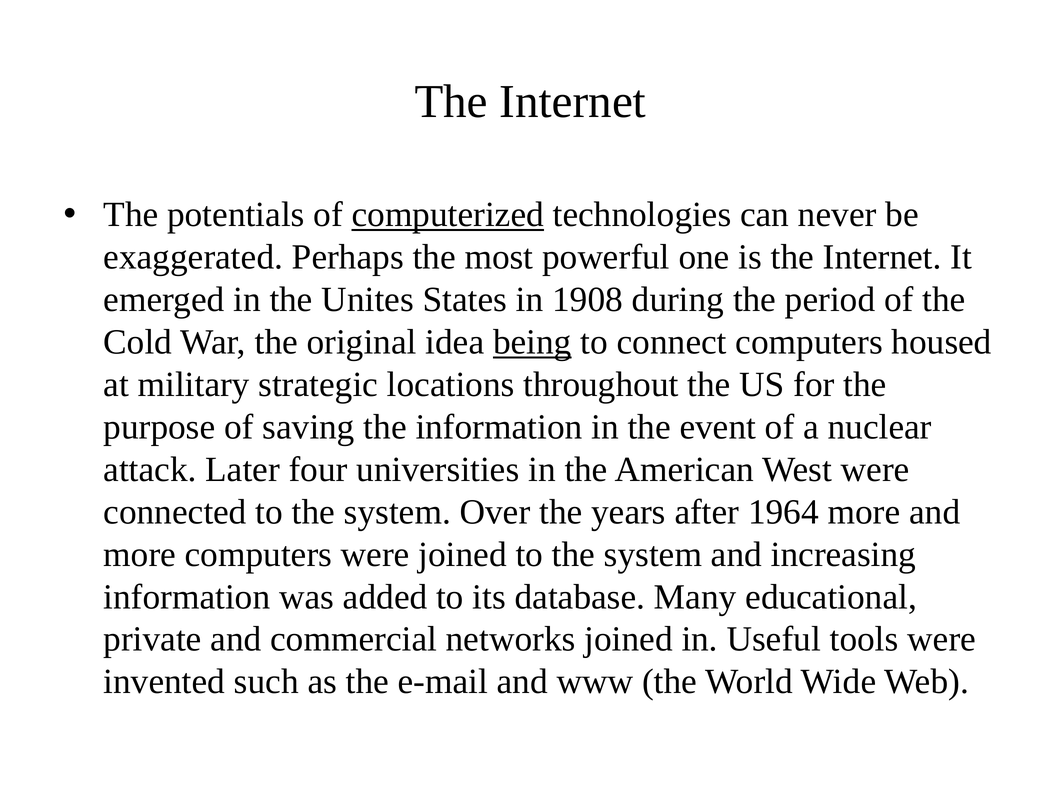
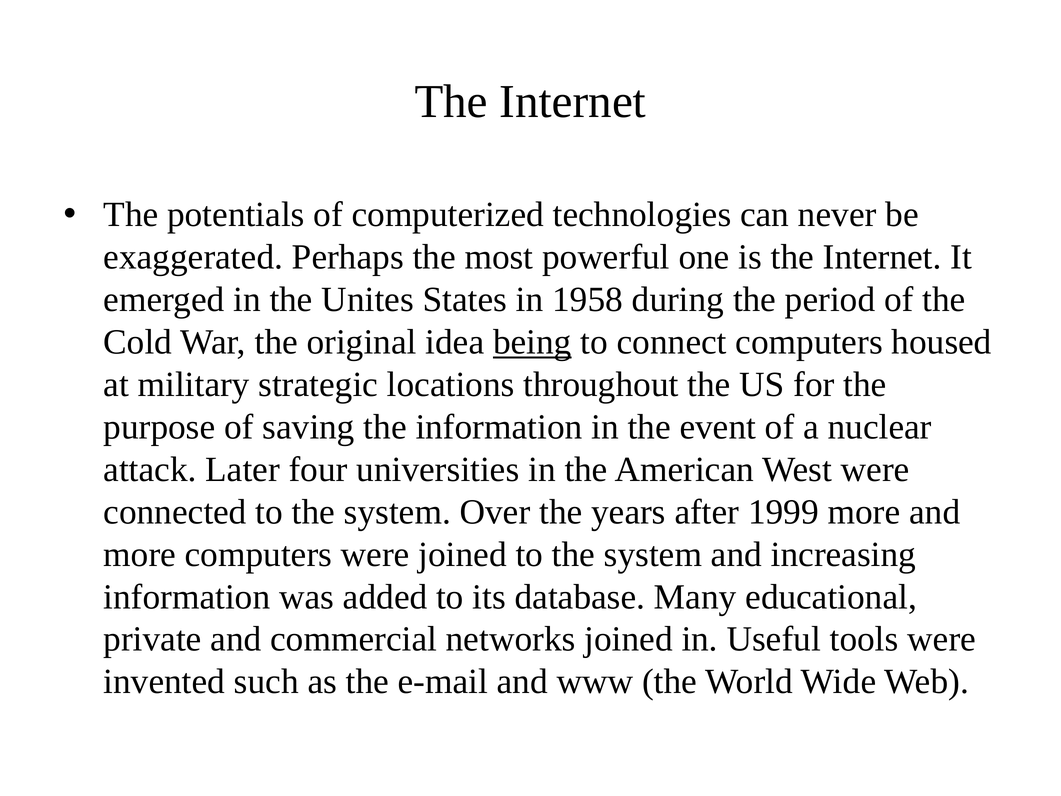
computerized underline: present -> none (448, 215)
1908: 1908 -> 1958 (588, 300)
1964: 1964 -> 1999 (783, 512)
